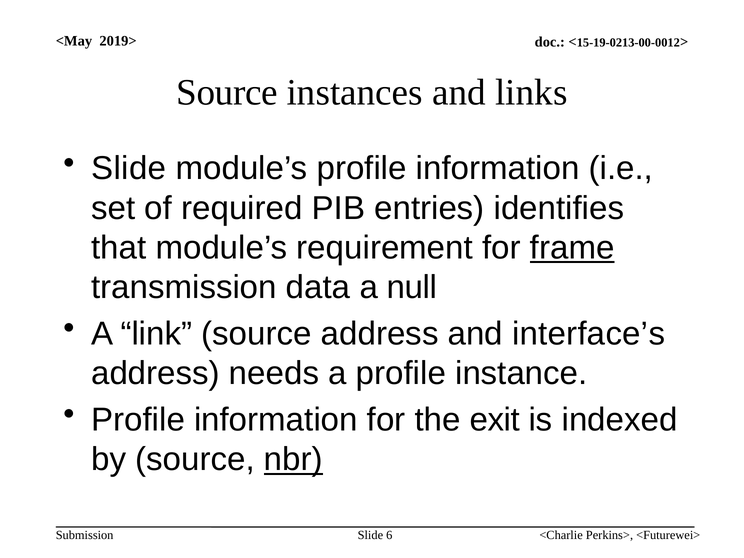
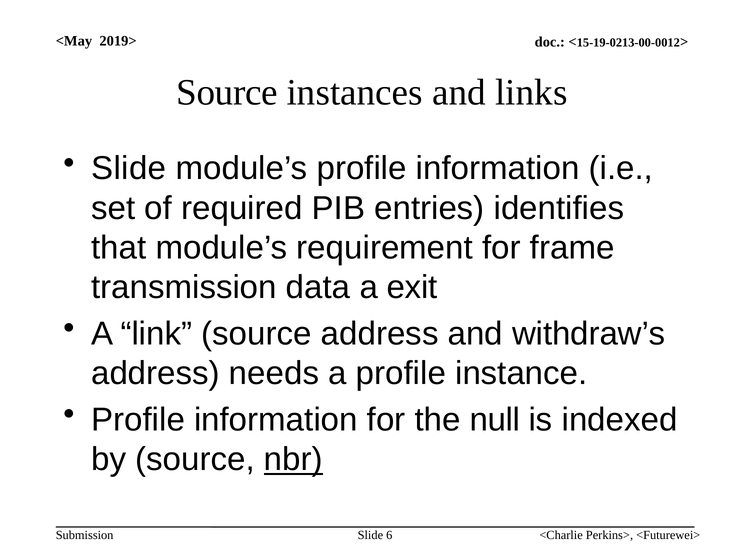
frame underline: present -> none (572, 248)
null: null -> exit (412, 288)
interface’s: interface’s -> withdraw’s (589, 334)
exit: exit -> null (495, 420)
